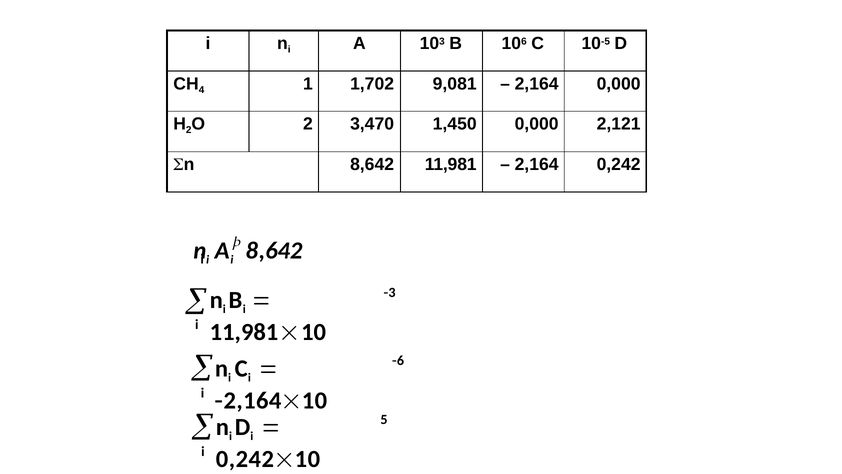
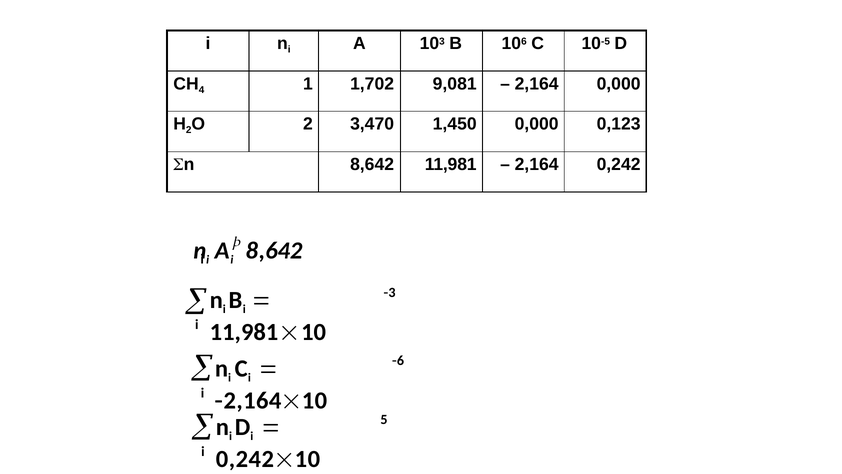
2,121: 2,121 -> 0,123 (619, 124)
